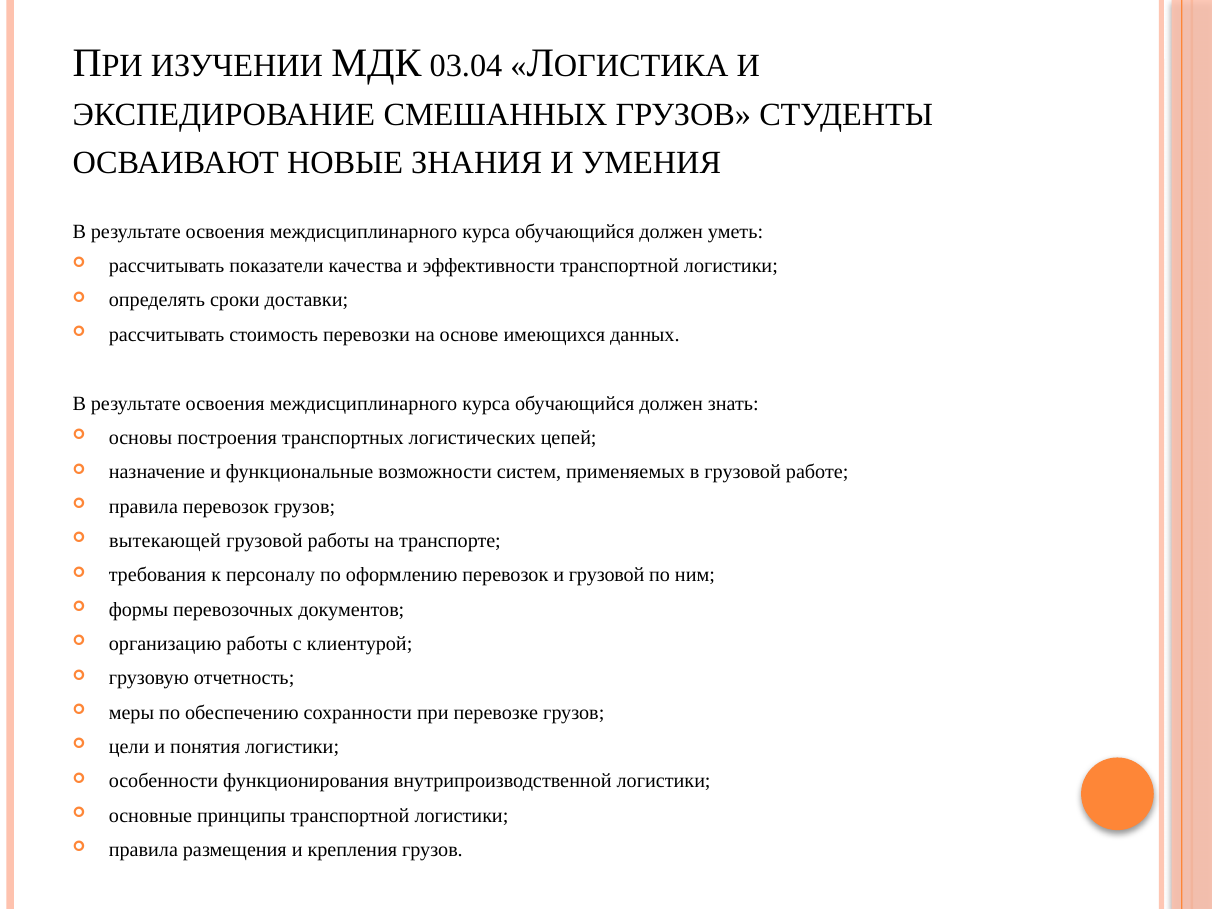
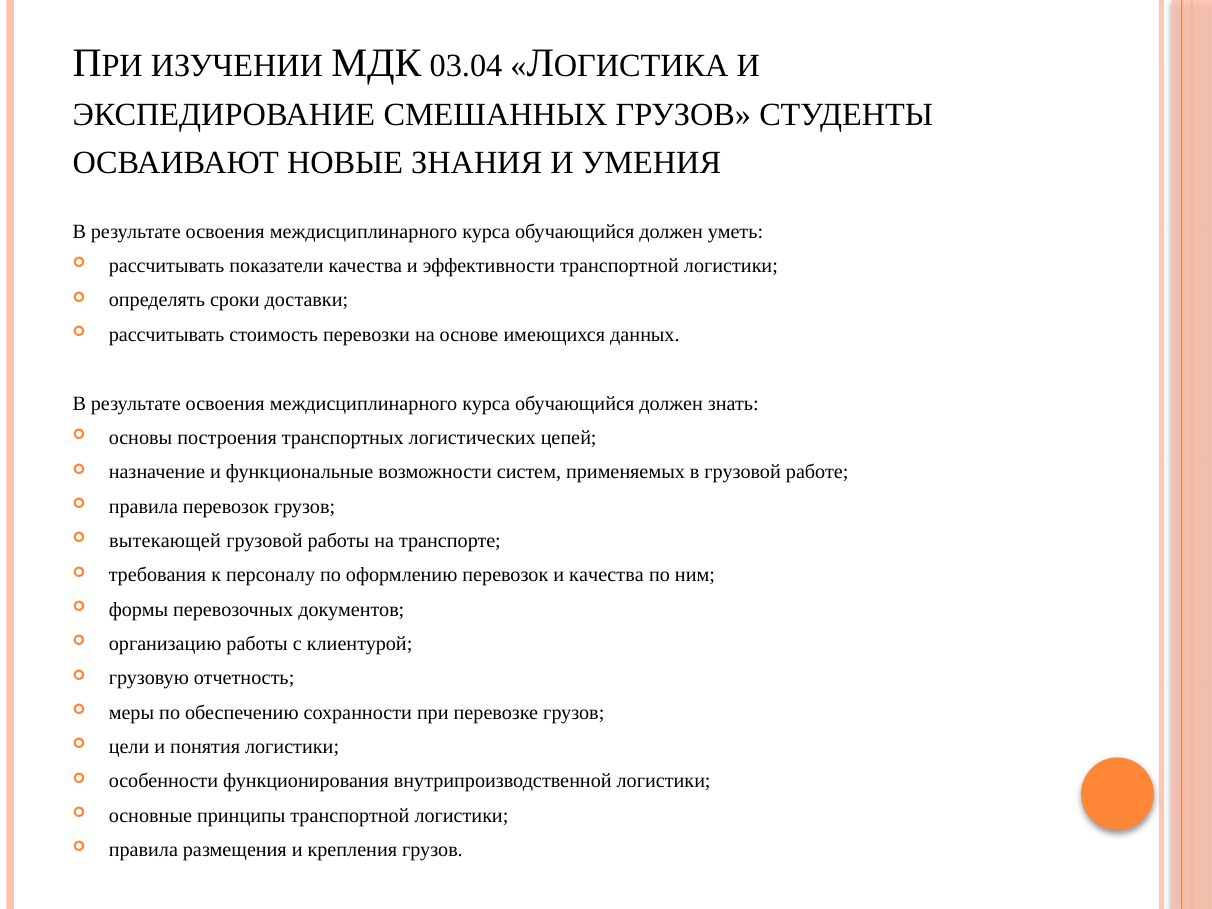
и грузовой: грузовой -> качества (607, 575)
